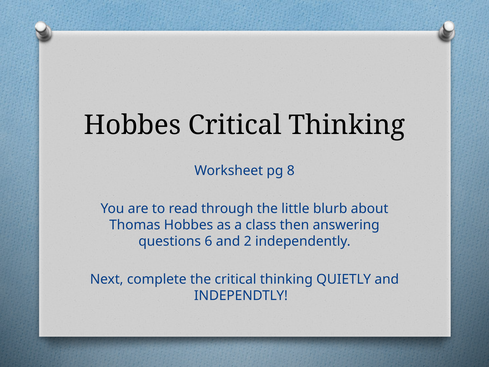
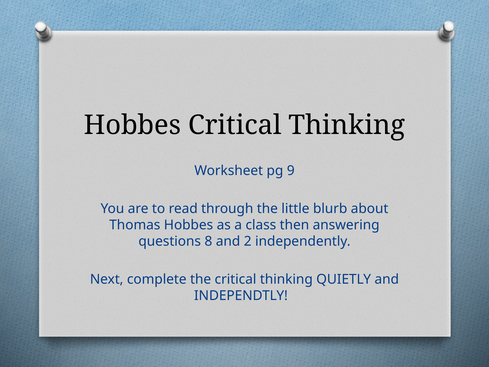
8: 8 -> 9 (291, 170)
6: 6 -> 8 (208, 241)
